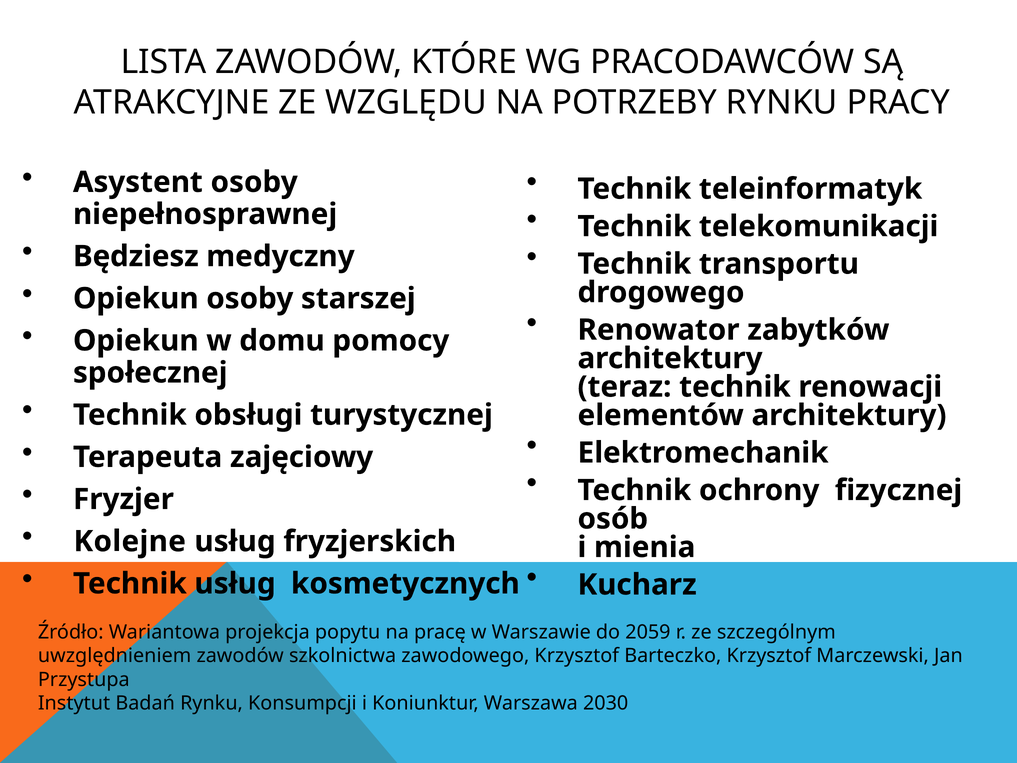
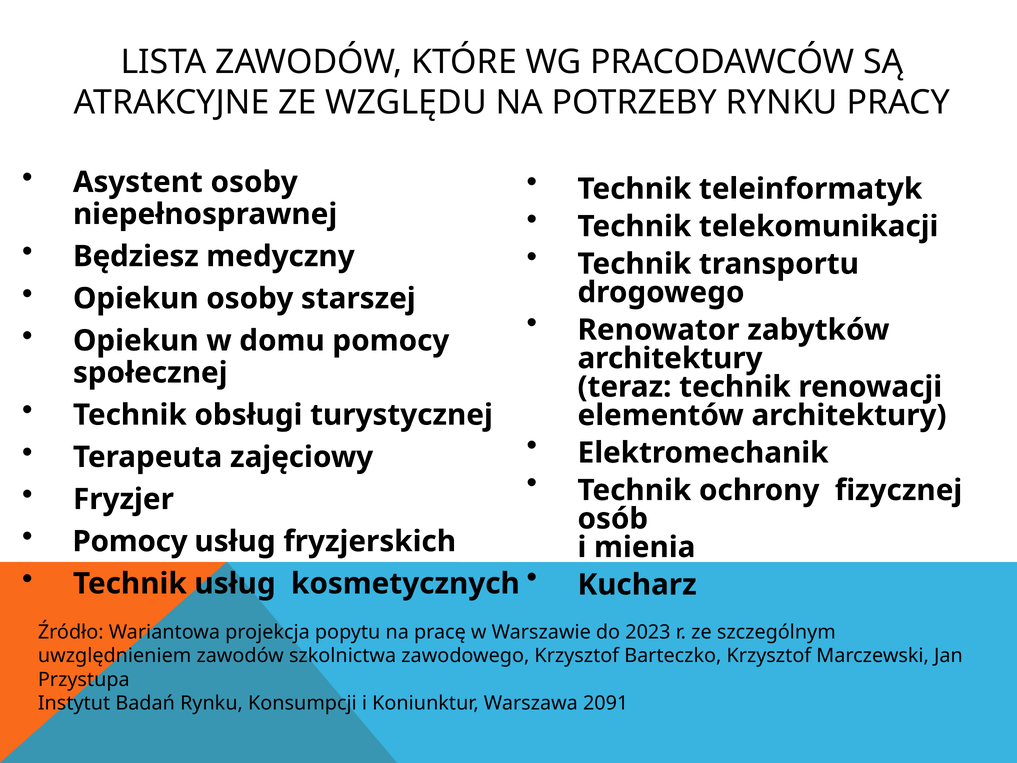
Kolejne: Kolejne -> Pomocy (130, 541)
2059: 2059 -> 2023 (648, 632)
2030: 2030 -> 2091 (606, 703)
